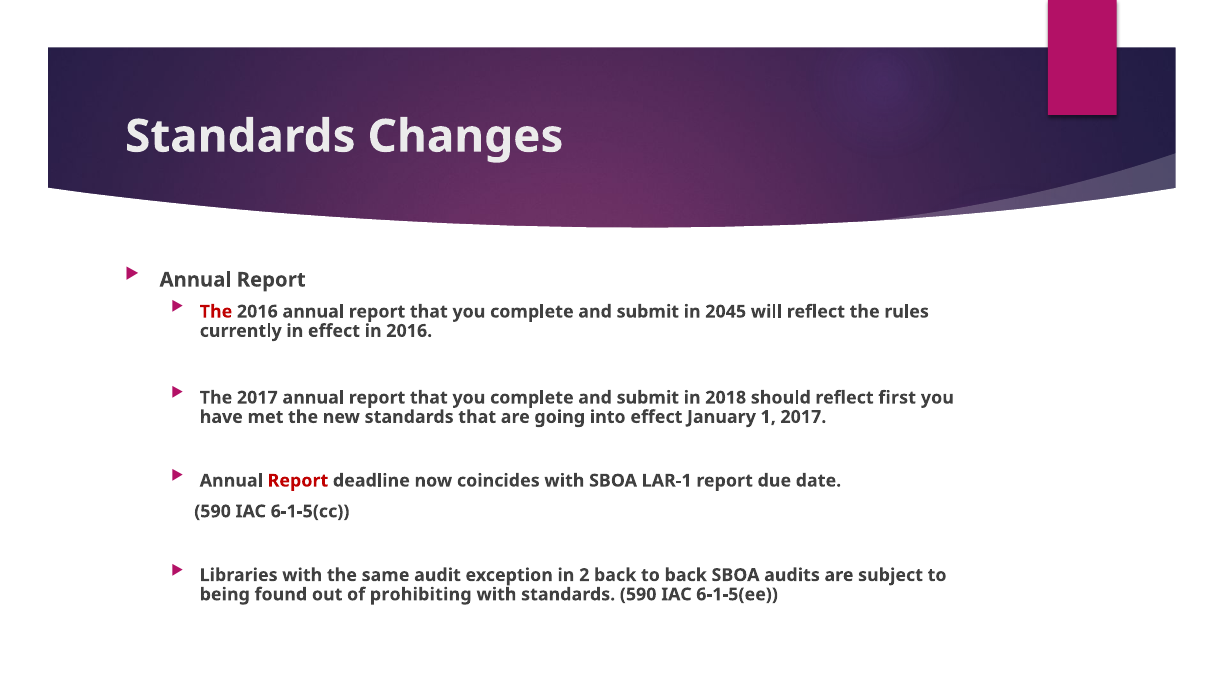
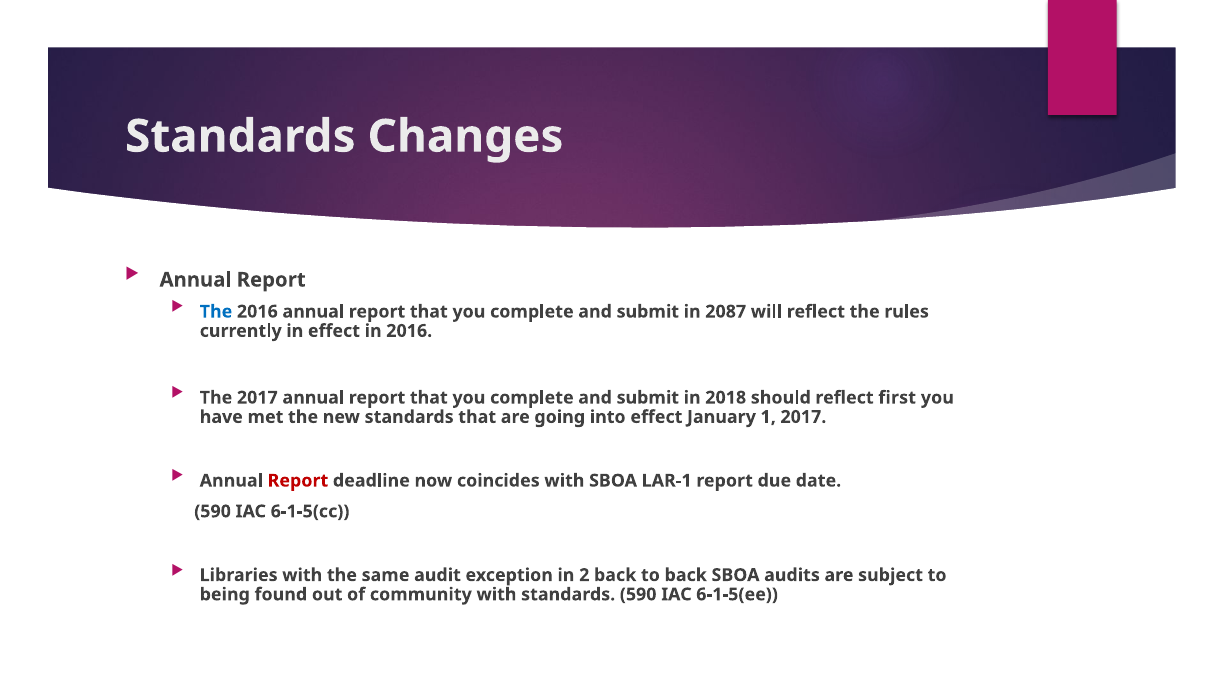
The colour: red -> blue (216, 311)
2045: 2045 -> 2087 (726, 311)
prohibiting: prohibiting -> community (421, 594)
